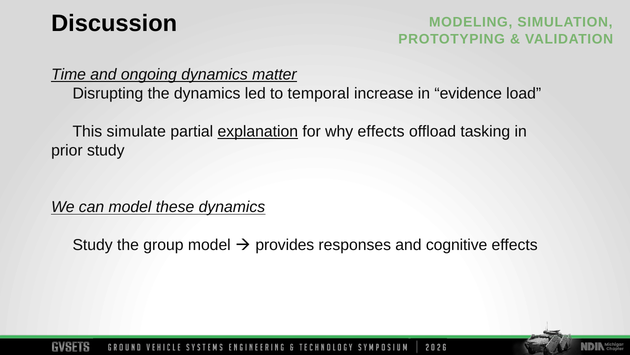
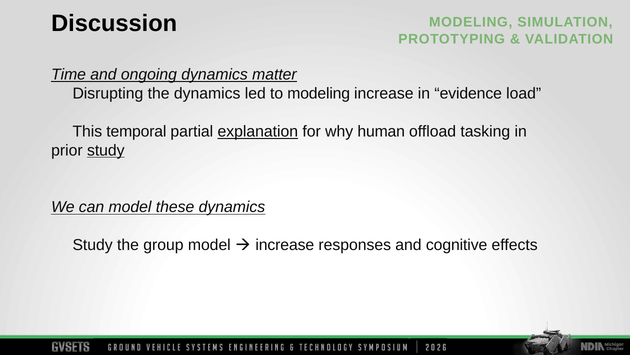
to temporal: temporal -> modeling (319, 94)
simulate: simulate -> temporal (136, 131)
why effects: effects -> human (381, 131)
study underline: none -> present (106, 150)
provides: provides -> increase (285, 245)
